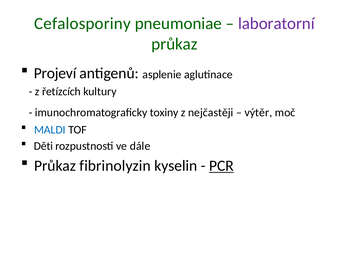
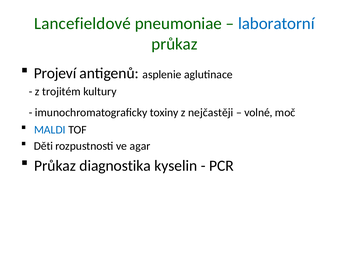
Cefalosporiny: Cefalosporiny -> Lancefieldové (82, 24)
laboratorní colour: purple -> blue (276, 24)
řetízcích: řetízcích -> trojitém (61, 92)
výtěr: výtěr -> volné (258, 112)
dále: dále -> agar (140, 146)
fibrinolyzin: fibrinolyzin -> diagnostika (115, 166)
PCR underline: present -> none (221, 166)
